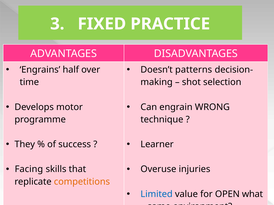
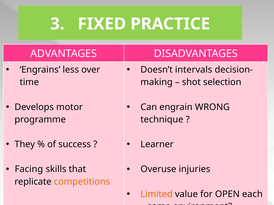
half: half -> less (71, 70)
patterns: patterns -> intervals (194, 70)
Limited colour: blue -> orange (157, 195)
what: what -> each (252, 195)
